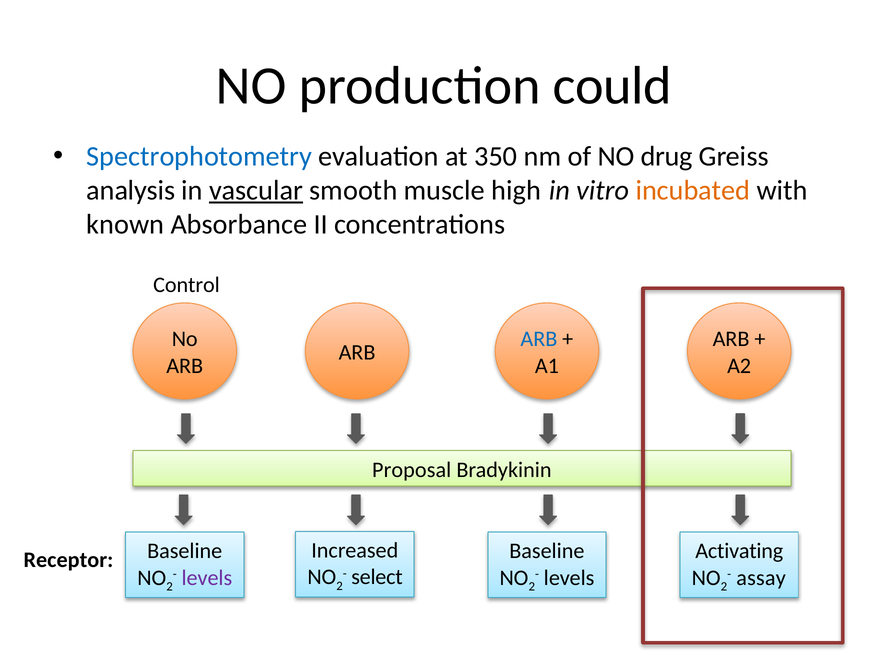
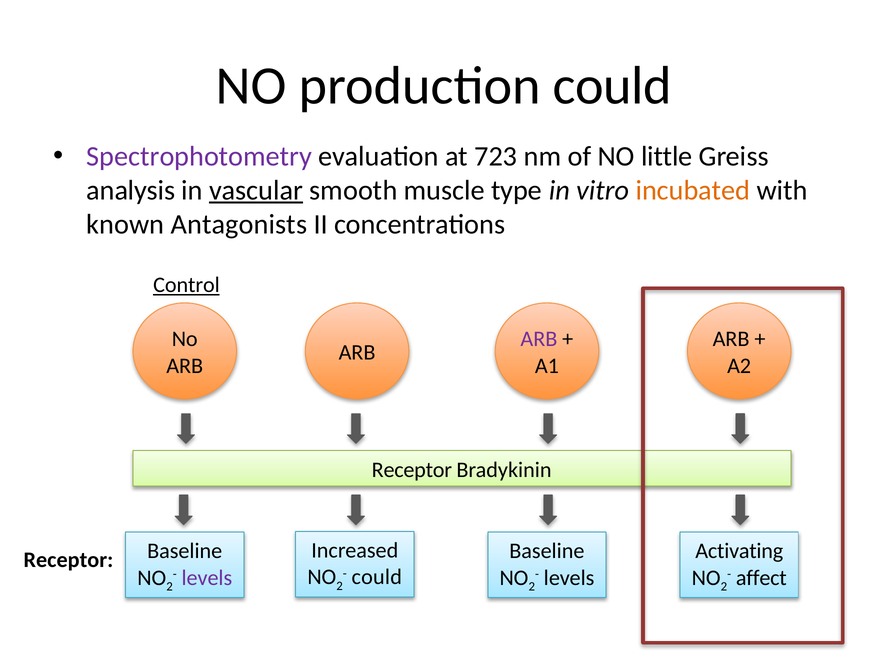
Spectrophotometry colour: blue -> purple (199, 156)
350: 350 -> 723 (496, 156)
drug: drug -> little (667, 156)
high: high -> type (516, 190)
Absorbance: Absorbance -> Antagonists (239, 224)
Control underline: none -> present (186, 285)
ARB colour: blue -> purple (539, 339)
Proposal: Proposal -> Receptor (412, 470)
select: select -> could (377, 577)
assay: assay -> affect (761, 578)
